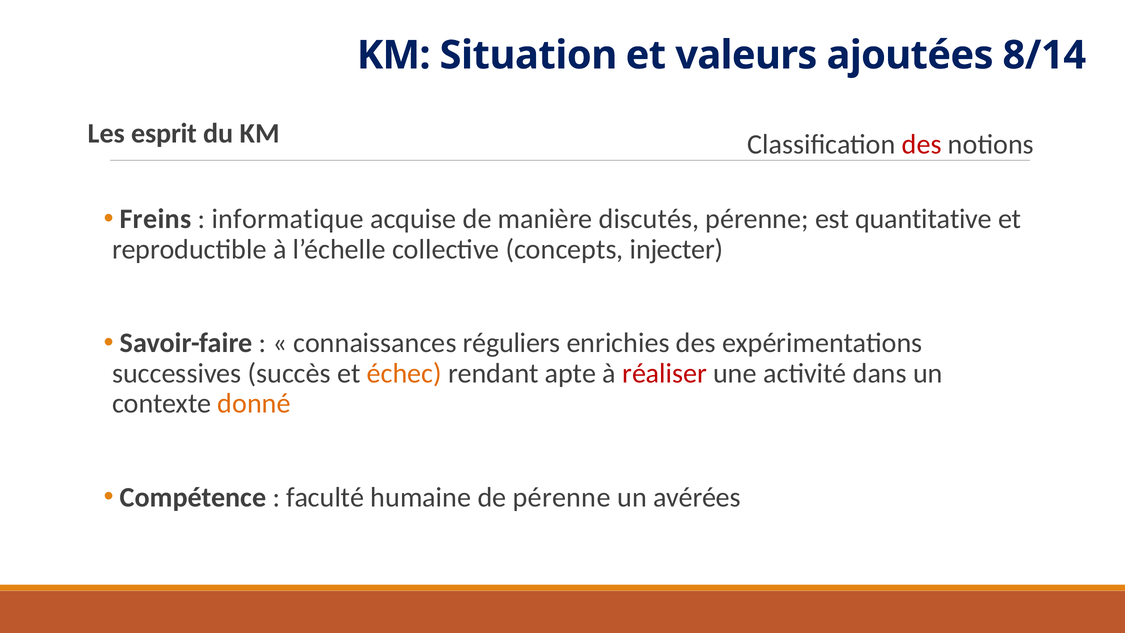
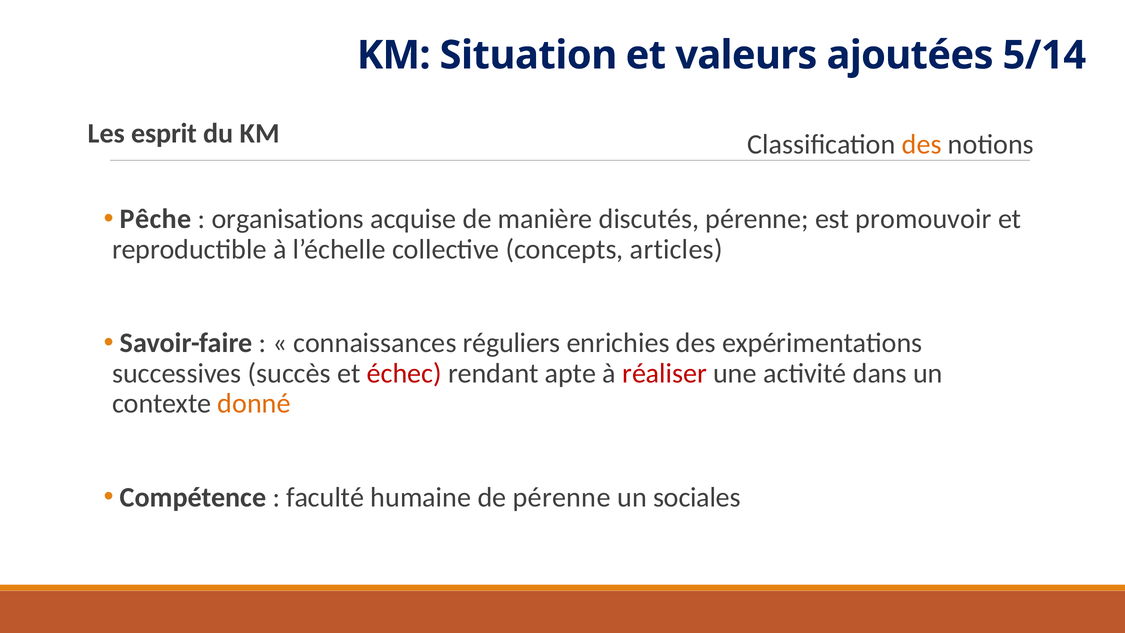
8/14: 8/14 -> 5/14 (1044, 55)
des colour: red -> orange (922, 144)
Freins: Freins -> Pêche (156, 219)
informatique: informatique -> organisations (288, 219)
quantitative: quantitative -> promouvoir (923, 219)
injecter: injecter -> articles (676, 249)
échec colour: orange -> red (404, 373)
avérées: avérées -> sociales (697, 497)
